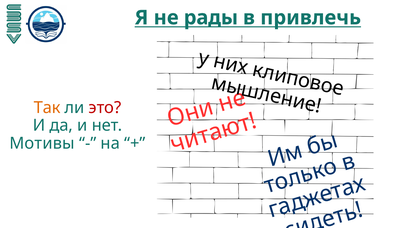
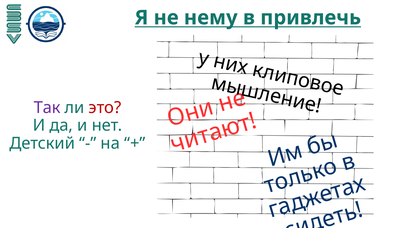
рады: рады -> нему (211, 18)
Так colour: orange -> purple (47, 107)
Мотивы: Мотивы -> Детский (42, 143)
